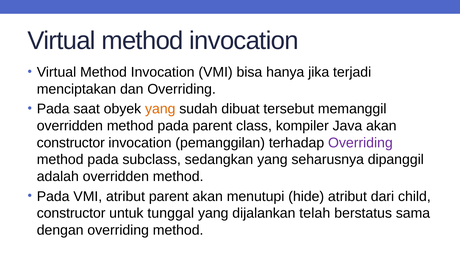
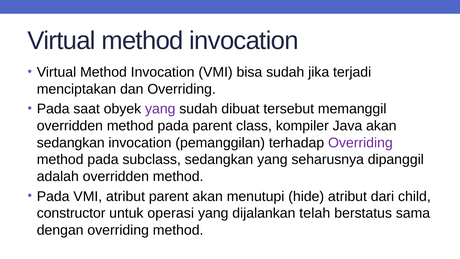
bisa hanya: hanya -> sudah (285, 72)
yang colour: orange -> purple (160, 109)
constructor: constructor -> sedangkan (71, 143)
tunggal: tunggal -> operasi (171, 213)
